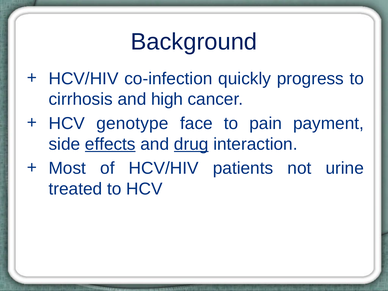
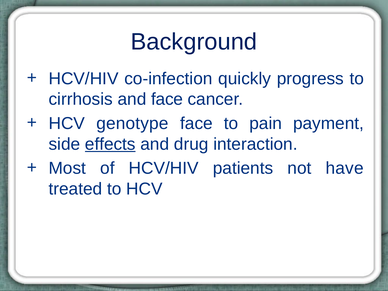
and high: high -> face (167, 99)
drug underline: present -> none (191, 144)
urine: urine -> have (345, 168)
